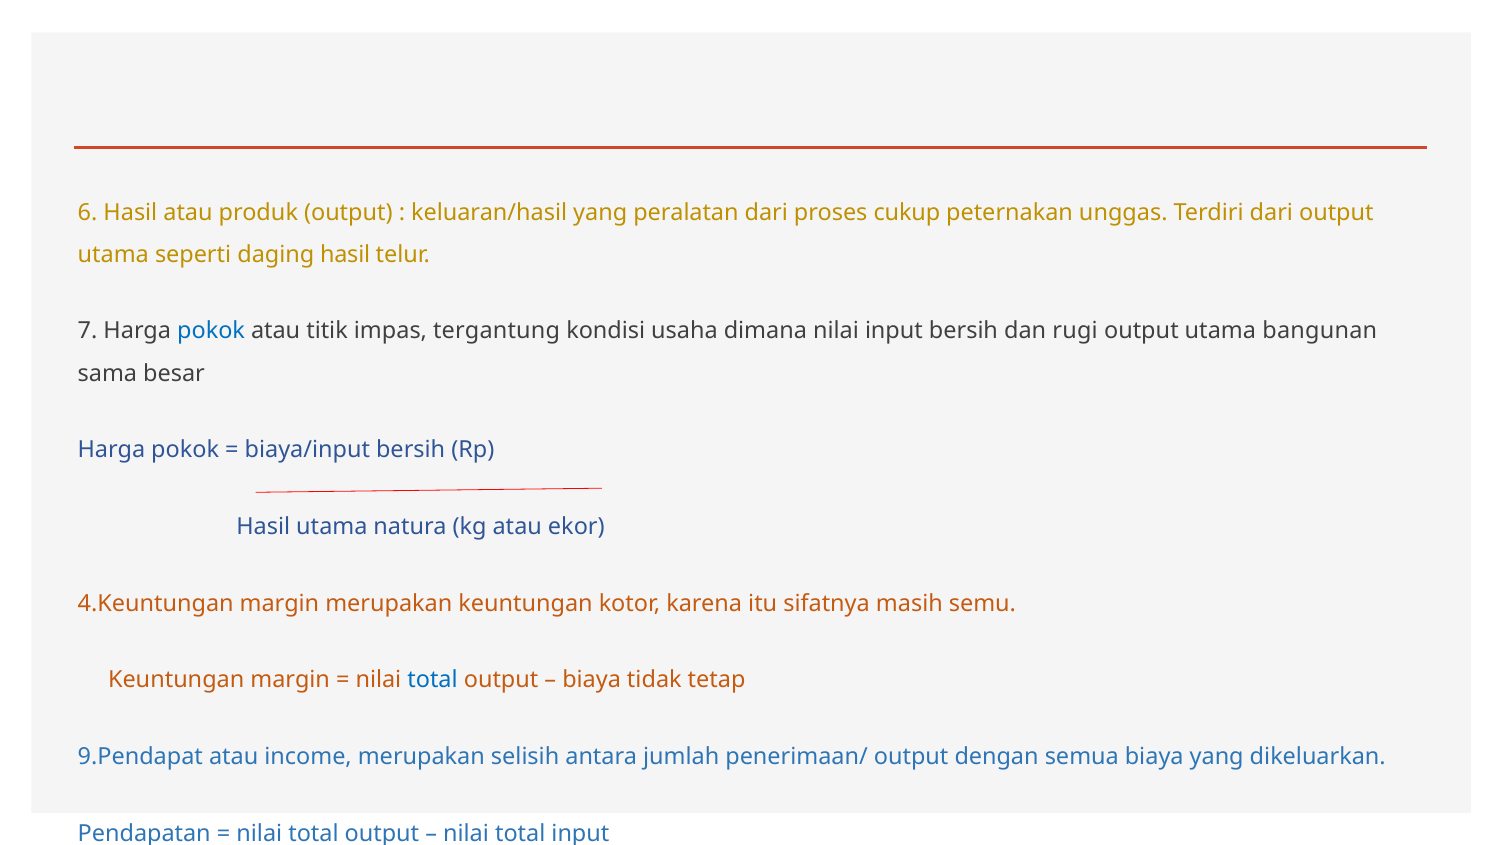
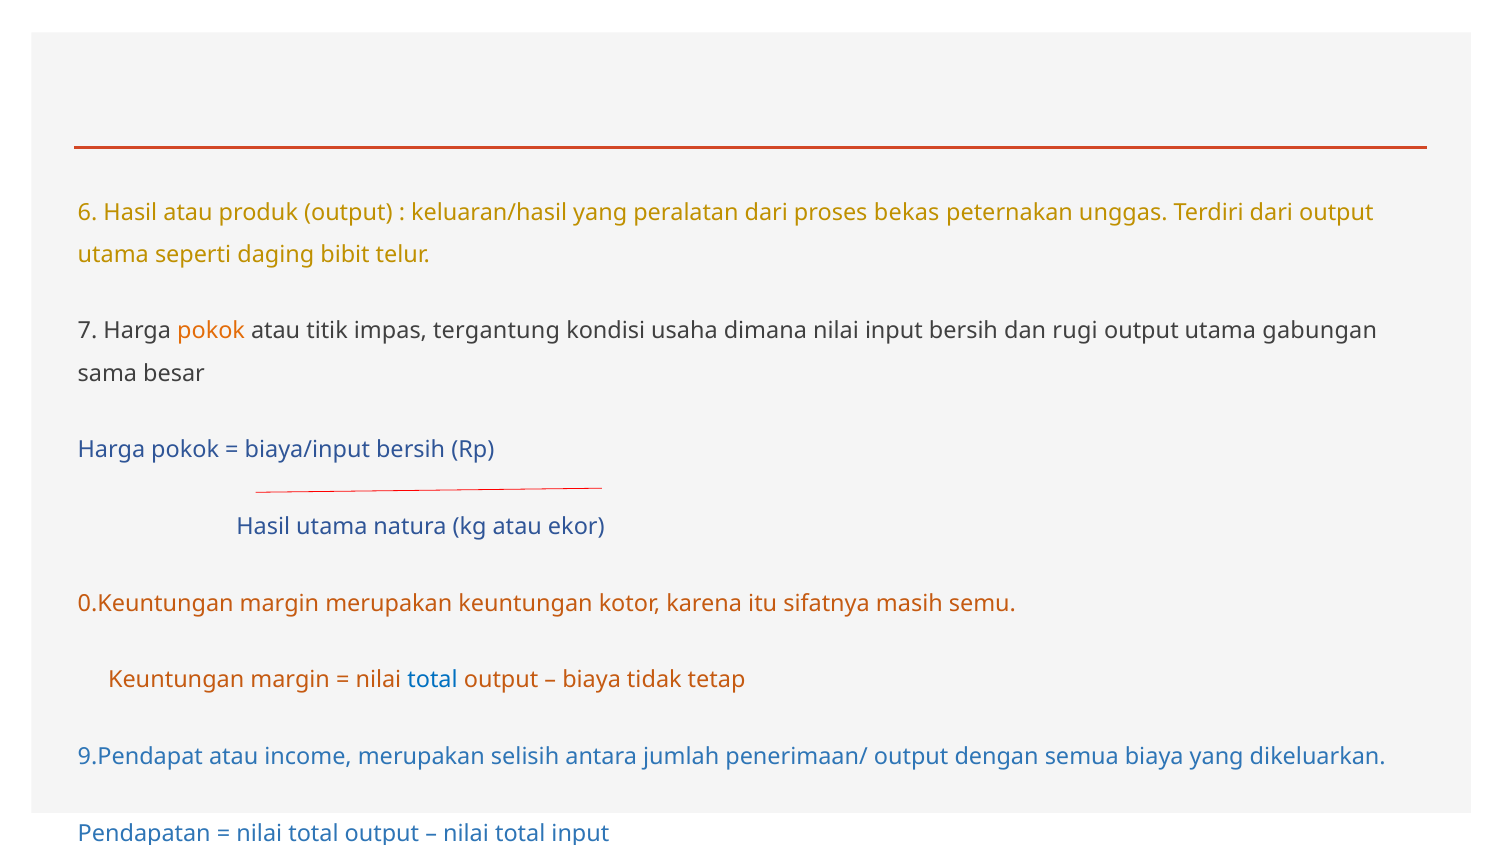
cukup: cukup -> bekas (907, 212)
daging hasil: hasil -> bibit (345, 254)
pokok colour: blue -> orange (211, 331)
bangunan: bangunan -> gabungan (1320, 331)
4.Keuntungan: 4.Keuntungan -> 0.Keuntungan (156, 603)
